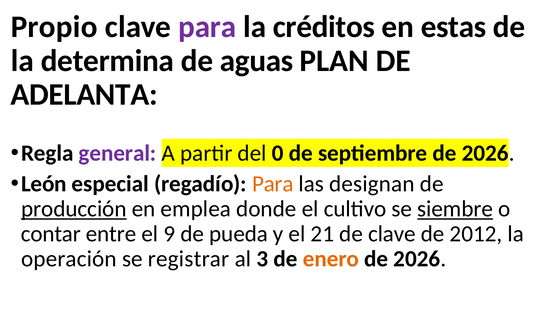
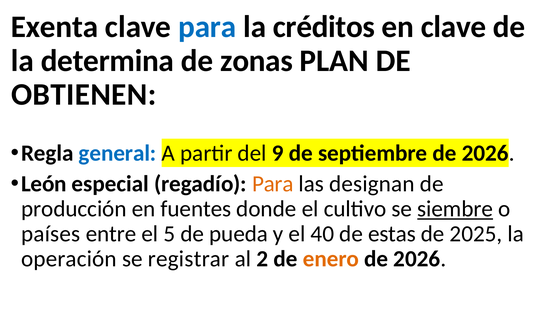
Propio: Propio -> Exenta (54, 27)
para colour: purple -> blue (207, 27)
en estas: estas -> clave (454, 27)
aguas: aguas -> zonas (257, 61)
ADELANTA: ADELANTA -> OBTIENEN (84, 94)
general colour: purple -> blue (118, 153)
0: 0 -> 9 (278, 153)
producción underline: present -> none (74, 209)
emplea: emplea -> fuentes (196, 209)
contar: contar -> países (51, 234)
9: 9 -> 5 (169, 234)
21: 21 -> 40 (322, 234)
de clave: clave -> estas (392, 234)
2012: 2012 -> 2025 (476, 234)
3: 3 -> 2 (262, 259)
